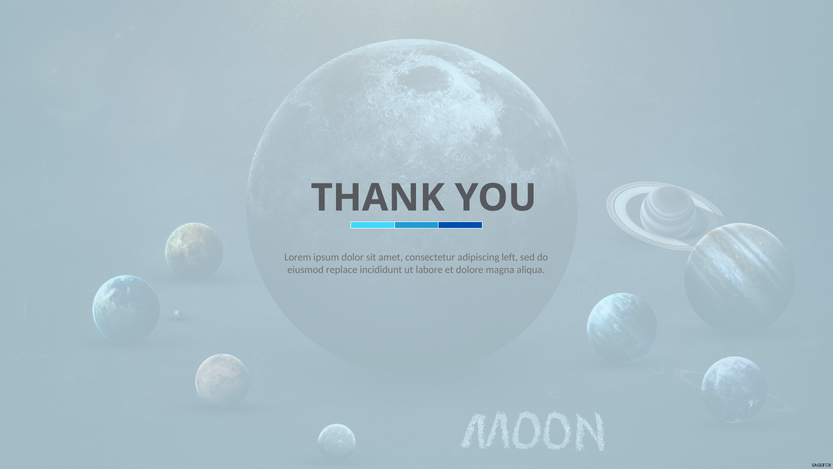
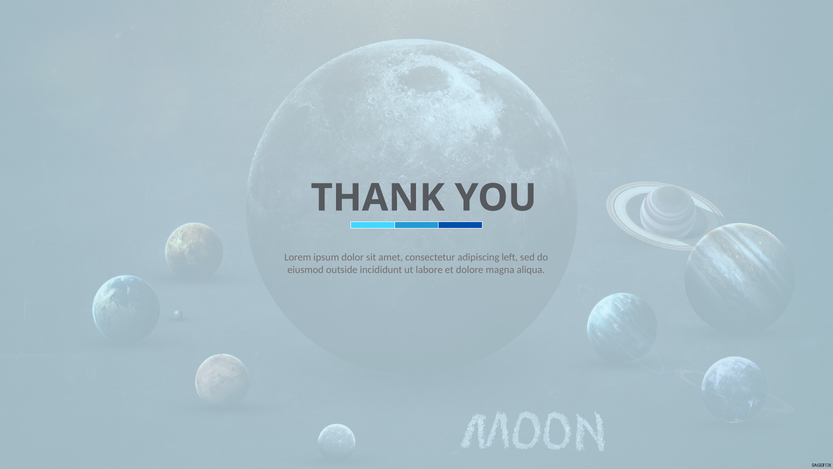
replace: replace -> outside (342, 270)
